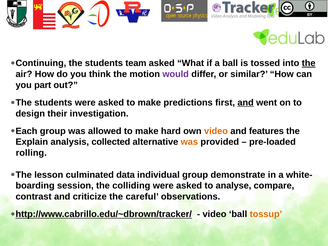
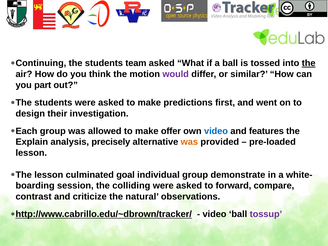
and underline: present -> none (246, 103)
hard: hard -> offer (171, 131)
video colour: orange -> blue (216, 131)
collected: collected -> precisely (111, 142)
rolling: rolling -> lesson (31, 153)
data: data -> goal (126, 175)
analyse: analyse -> forward (233, 186)
careful: careful -> natural (142, 197)
tossup colour: orange -> purple (266, 214)
